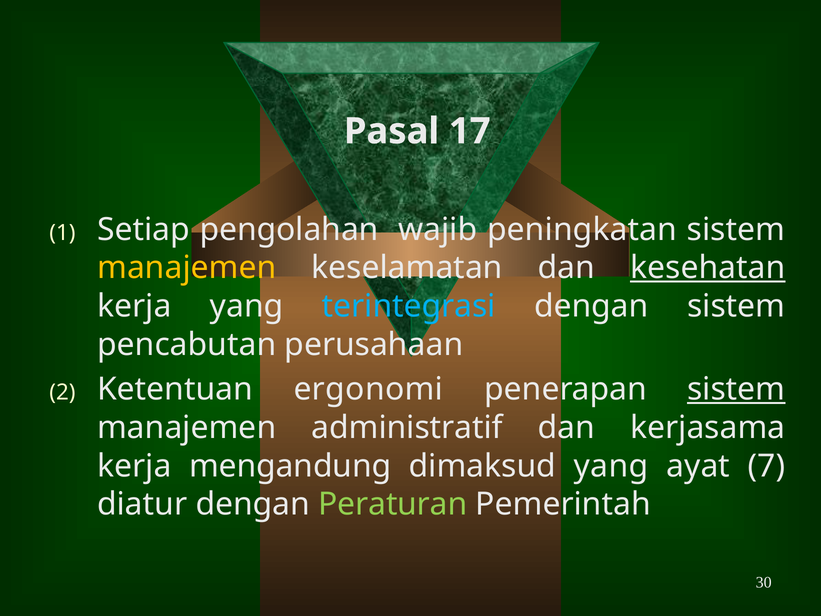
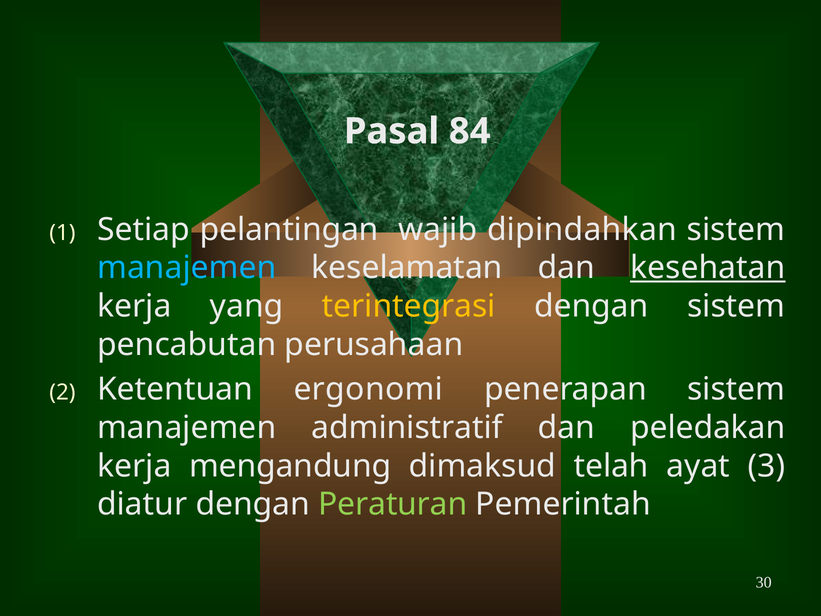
17: 17 -> 84 (470, 131)
pengolahan: pengolahan -> pelantingan (289, 229)
peningkatan: peningkatan -> dipindahkan (582, 229)
manajemen colour: yellow -> light blue (187, 268)
terintegrasi colour: light blue -> yellow (409, 306)
sistem underline: present -> none (736, 389)
kerjasama: kerjasama -> peledakan (708, 428)
dimaksud yang: yang -> telah (611, 466)
7: 7 -> 3 (766, 466)
